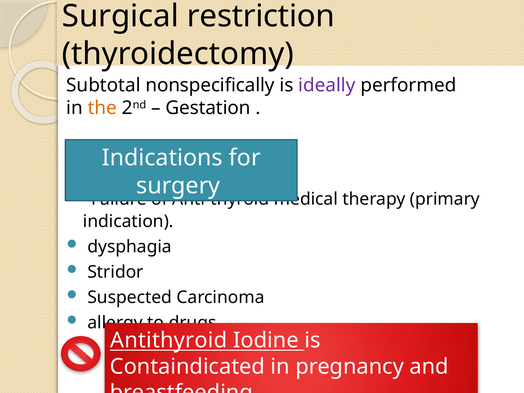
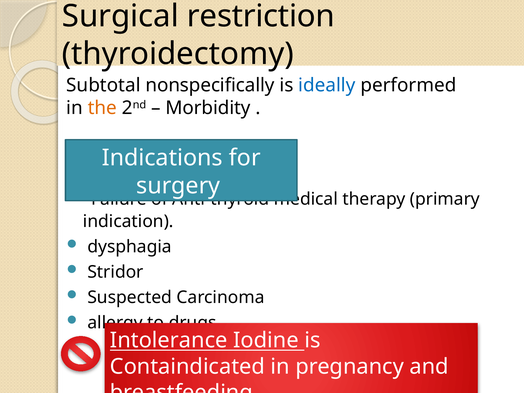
ideally colour: purple -> blue (327, 85)
Gestation: Gestation -> Morbidity (208, 108)
Antithyroid: Antithyroid -> Intolerance (169, 340)
